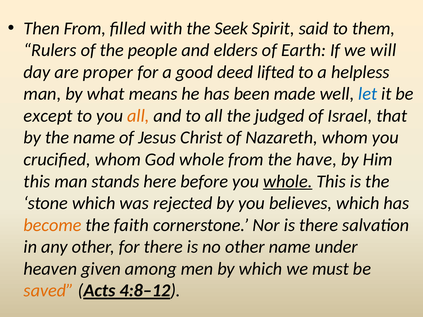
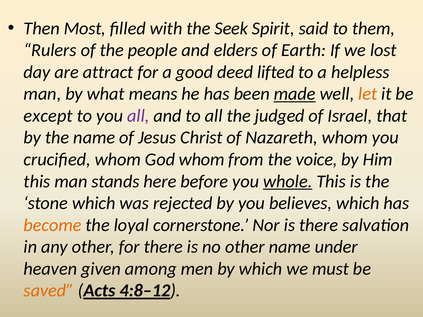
Then From: From -> Most (85, 28)
will: will -> lost (383, 50)
proper: proper -> attract (108, 72)
made underline: none -> present (295, 94)
let colour: blue -> orange (368, 94)
all colour: orange -> purple (138, 116)
God whole: whole -> whom (202, 160)
have: have -> voice (317, 160)
faith: faith -> loyal (131, 225)
